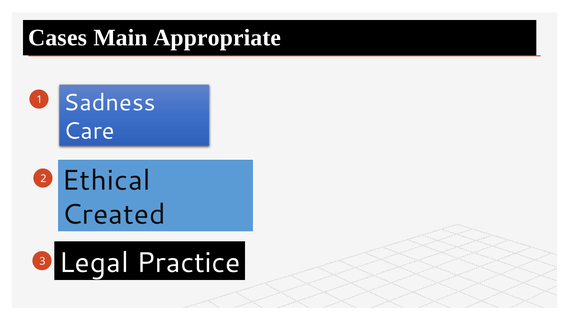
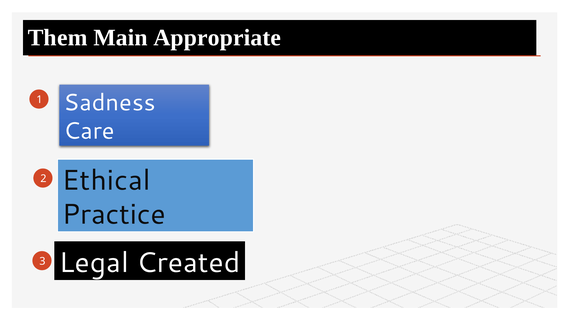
Cases: Cases -> Them (58, 38)
Created: Created -> Practice (114, 215)
Practice: Practice -> Created (189, 263)
